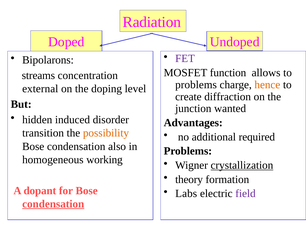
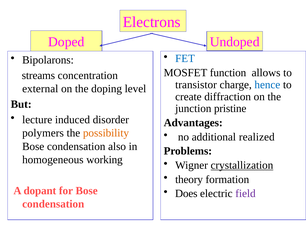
Radiation: Radiation -> Electrons (152, 22)
FET colour: purple -> blue (185, 58)
problems: problems -> transistor (196, 84)
hence colour: orange -> blue (267, 84)
wanted: wanted -> pristine (230, 108)
hidden: hidden -> lecture (37, 120)
transition: transition -> polymers (43, 133)
required: required -> realized (257, 137)
Labs: Labs -> Does (186, 193)
condensation underline: present -> none (53, 203)
